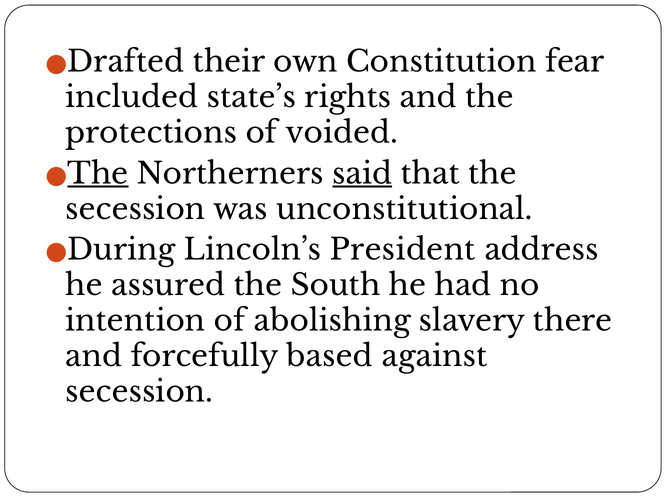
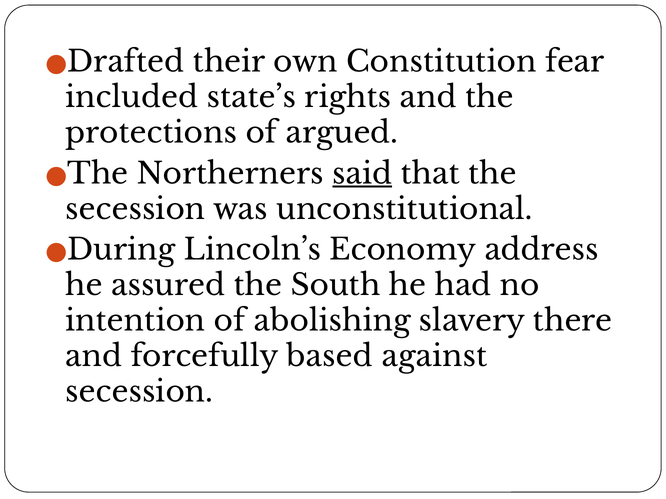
voided: voided -> argued (342, 133)
The underline: present -> none (98, 174)
President: President -> Economy (403, 250)
